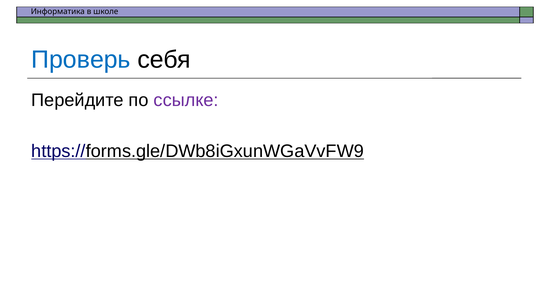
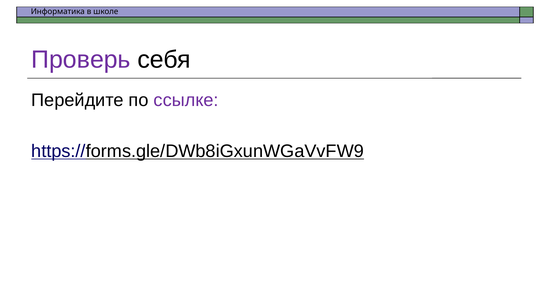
Проверь colour: blue -> purple (81, 60)
